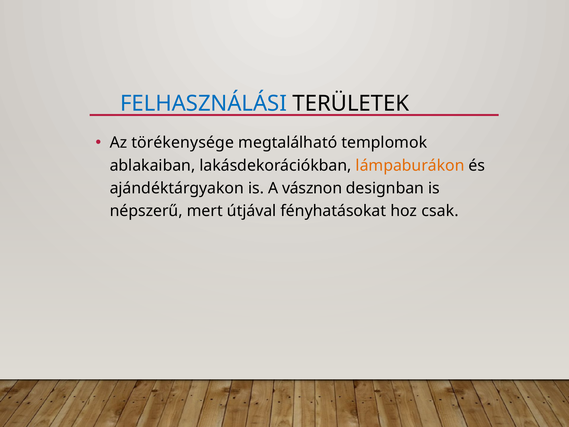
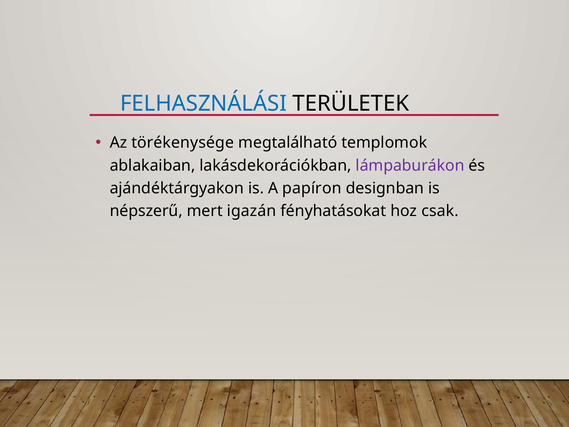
lámpaburákon colour: orange -> purple (410, 165)
vásznon: vásznon -> papíron (312, 188)
útjával: útjával -> igazán (252, 211)
